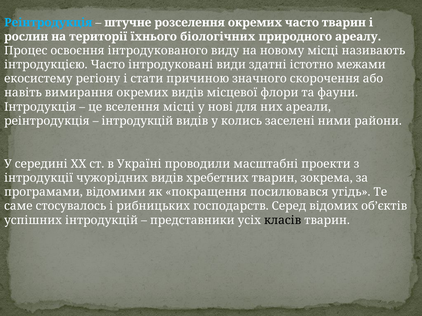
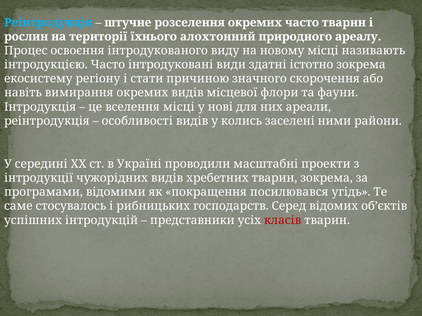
біологічних: біологічних -> алохтонний (218, 37)
істотно межами: межами -> зокрема (361, 65)
інтродукцій: інтродукцій -> особливості (137, 121)
класів colour: black -> red (283, 221)
